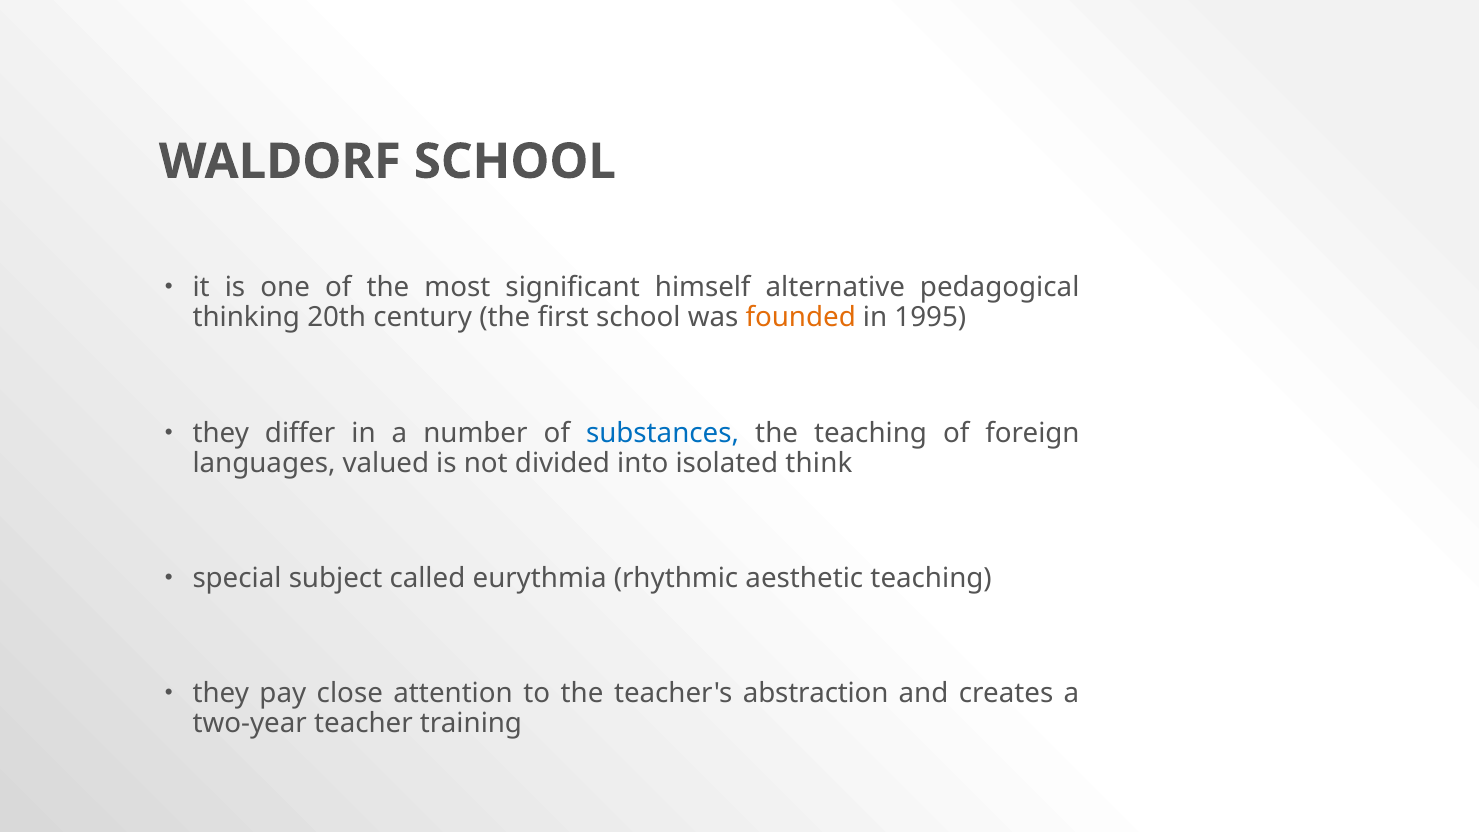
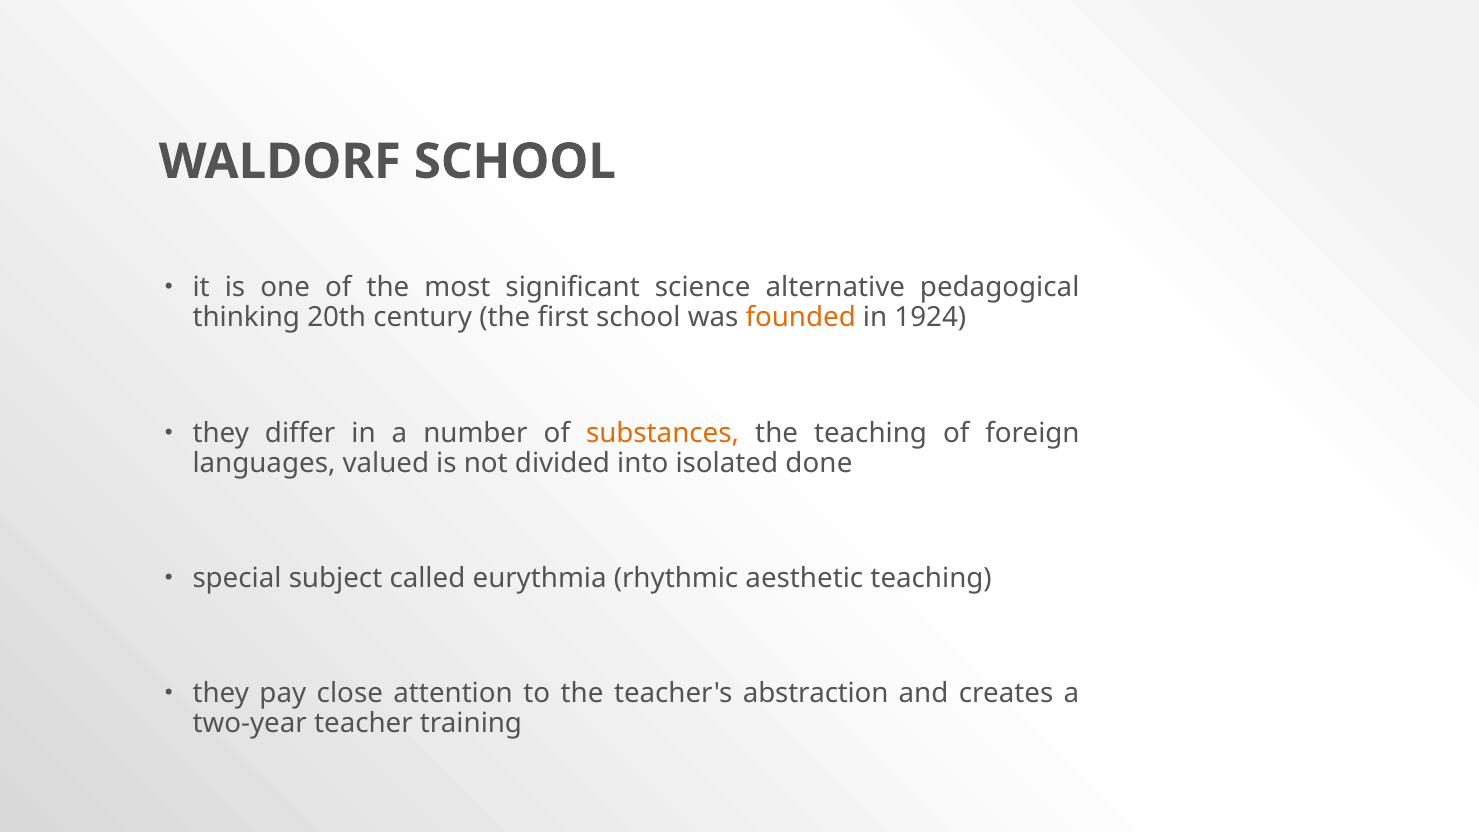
himself: himself -> science (703, 288)
1995: 1995 -> 1924 (930, 318)
substances colour: blue -> orange (663, 433)
think: think -> done (819, 463)
